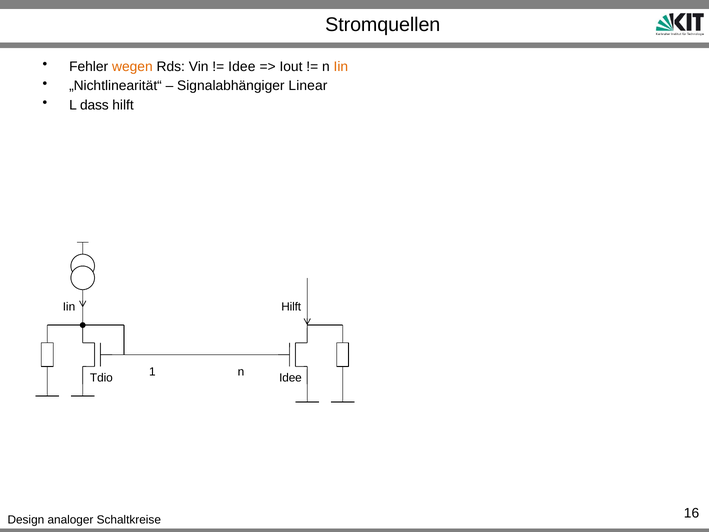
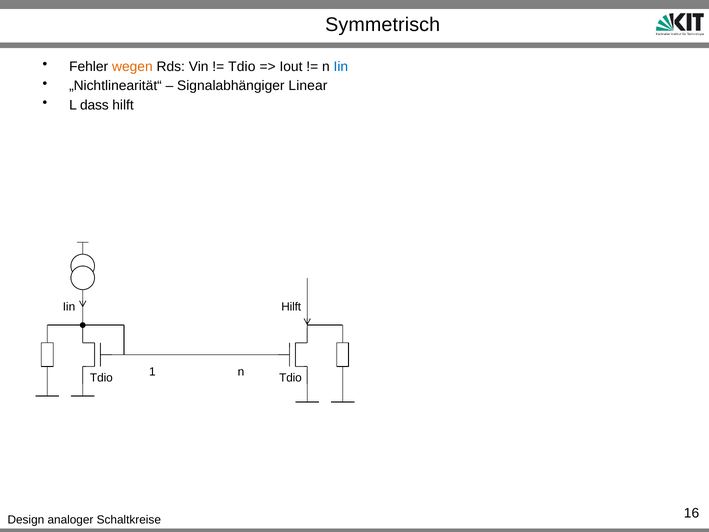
Stromquellen: Stromquellen -> Symmetrisch (383, 25)
Idee: Idee -> Tdio (242, 66)
Iin colour: orange -> blue (341, 66)
Tdio Idee: Idee -> Tdio (291, 378)
